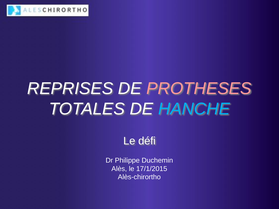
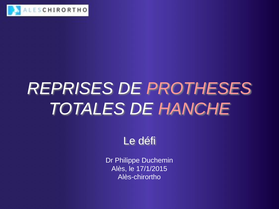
HANCHE colour: light blue -> pink (194, 109)
